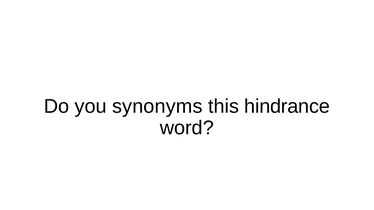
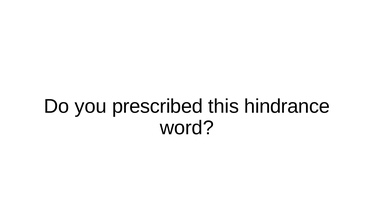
synonyms: synonyms -> prescribed (157, 107)
